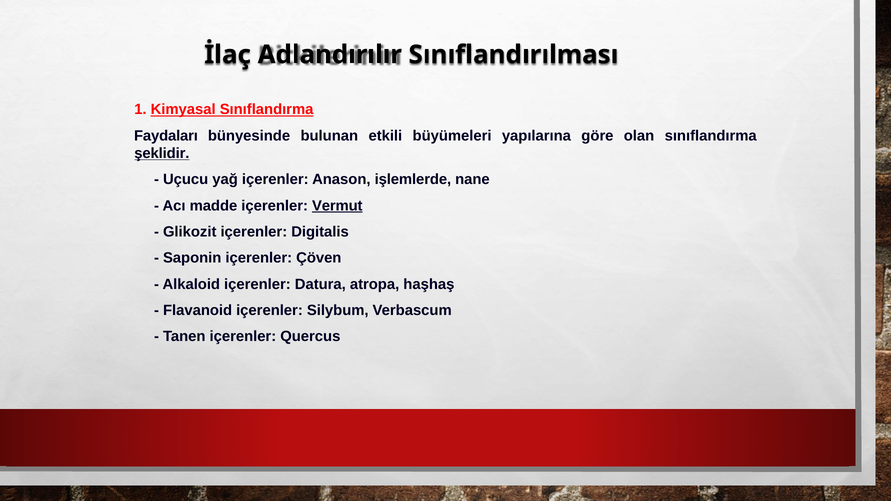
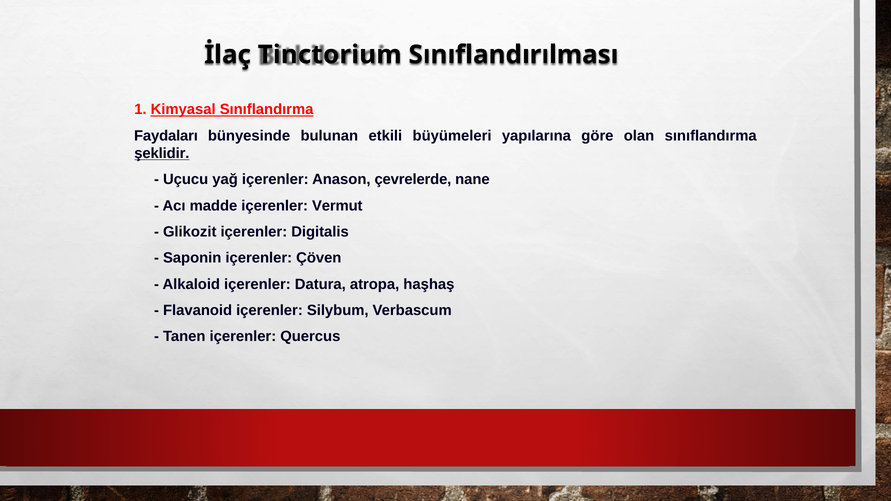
Adlandırılır: Adlandırılır -> Tinctorium (330, 55)
işlemlerde: işlemlerde -> çevrelerde (413, 180)
Vermut underline: present -> none (337, 206)
